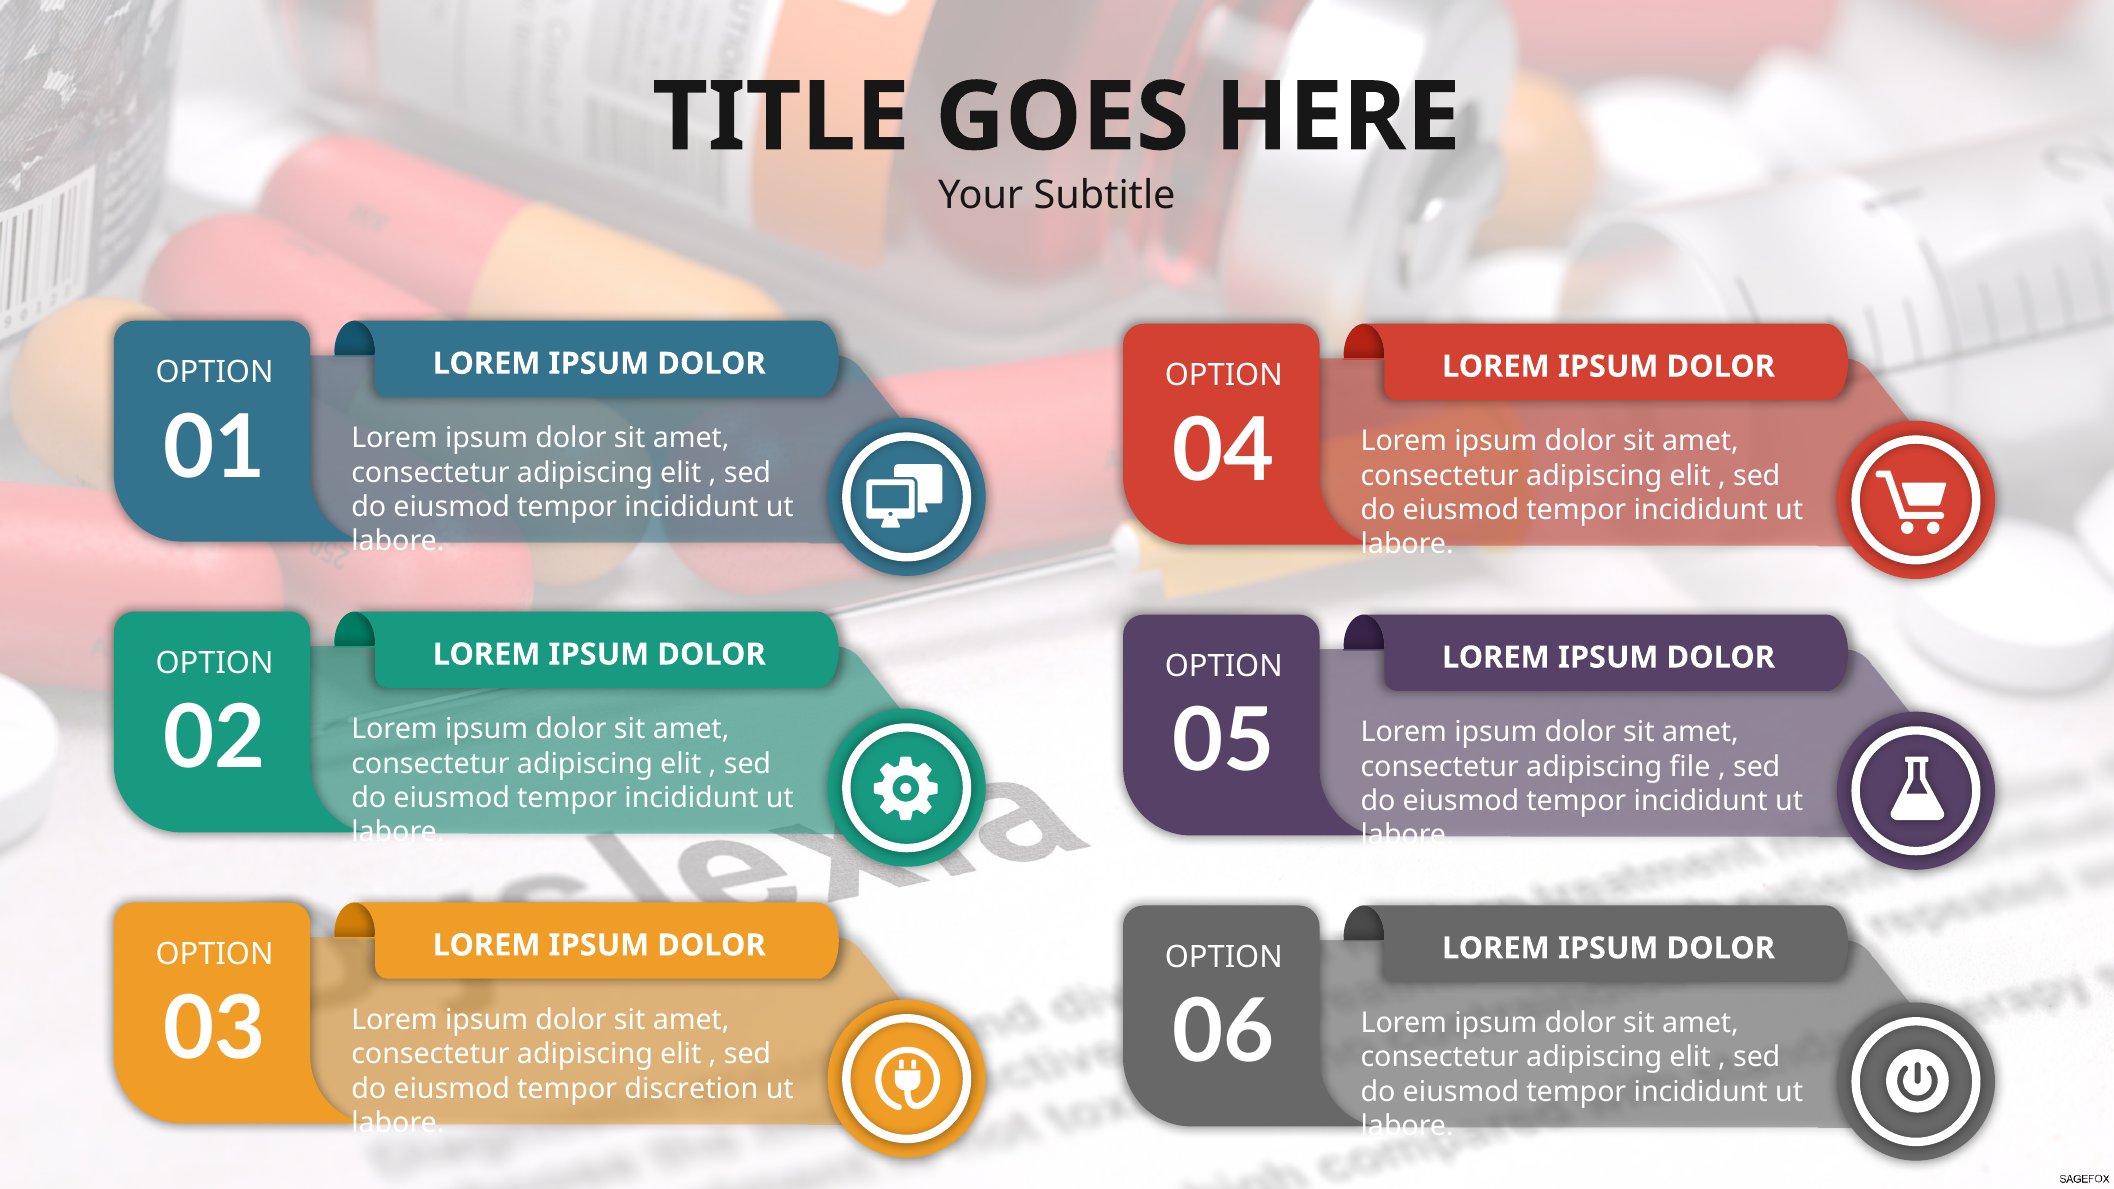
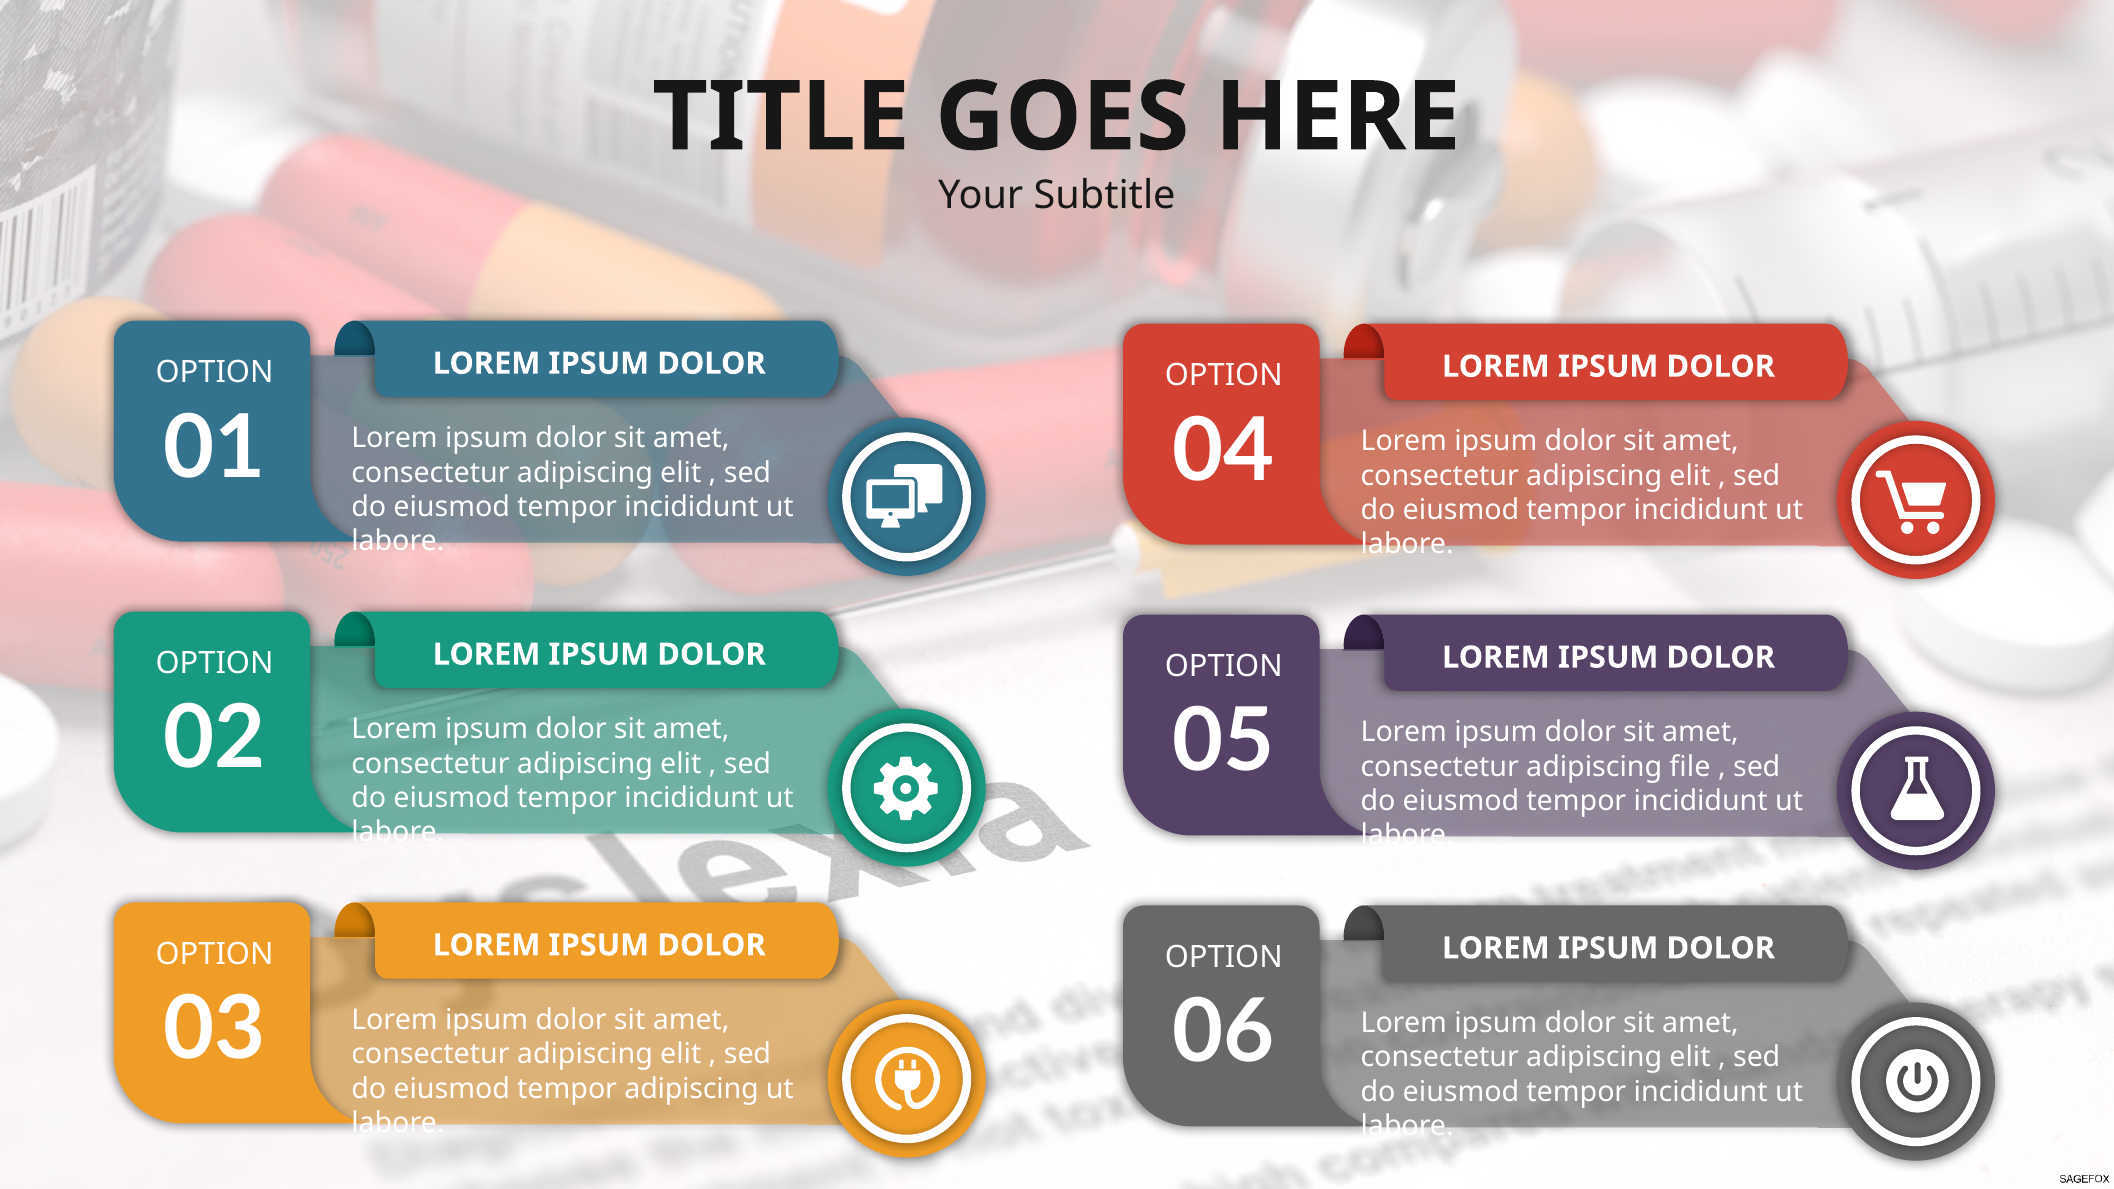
tempor discretion: discretion -> adipiscing (692, 1089)
